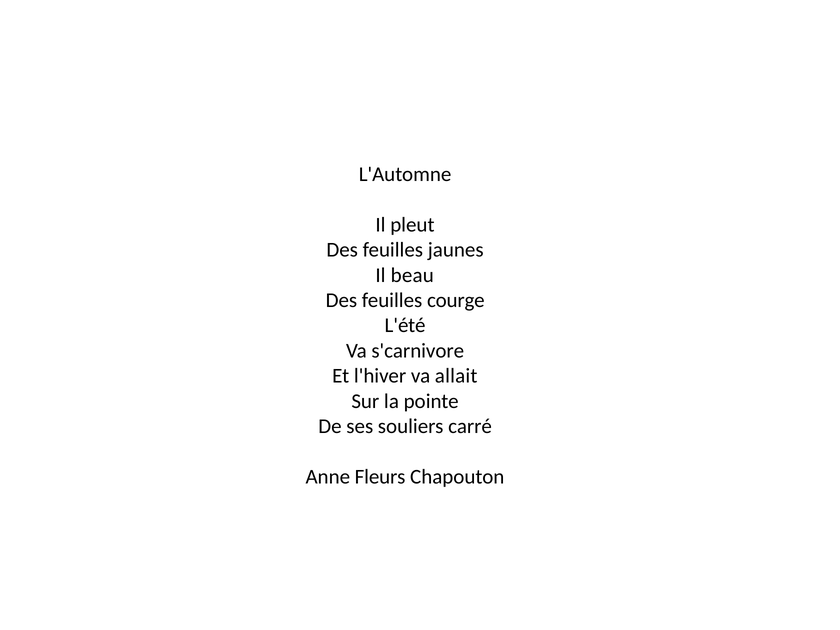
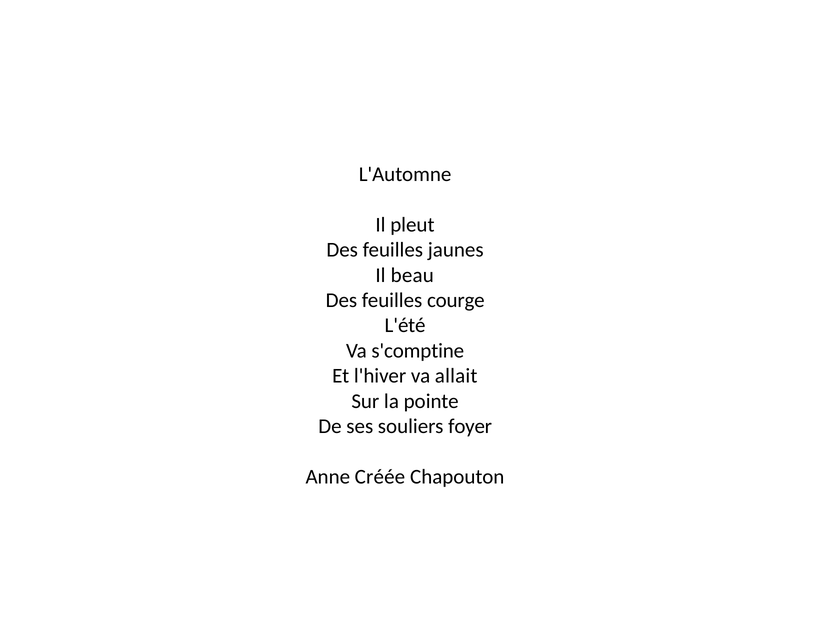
s'carnivore: s'carnivore -> s'comptine (418, 351)
carré: carré -> foyer (470, 426)
Fleurs: Fleurs -> Créée (380, 477)
